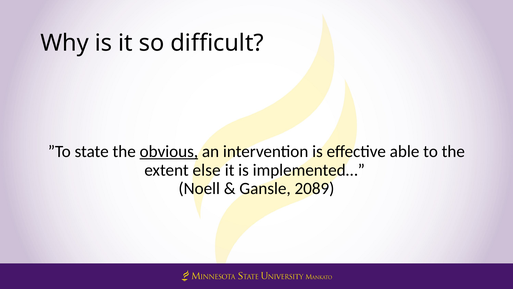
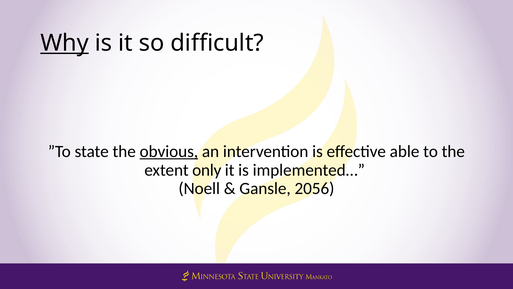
Why underline: none -> present (65, 43)
else: else -> only (207, 170)
2089: 2089 -> 2056 (314, 188)
